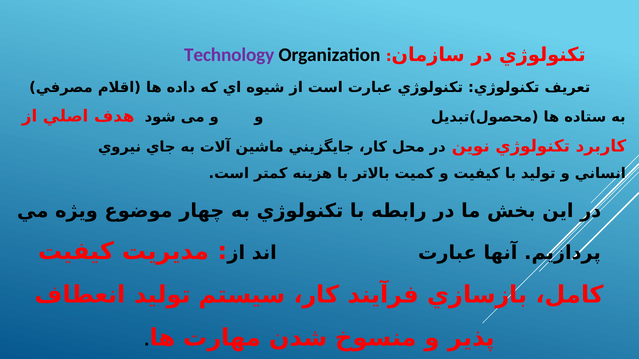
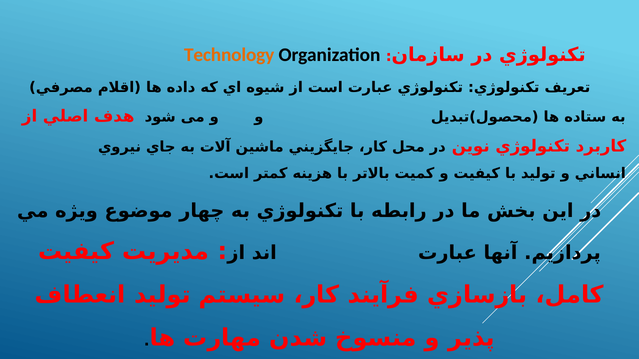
Technology colour: purple -> orange (229, 55)
